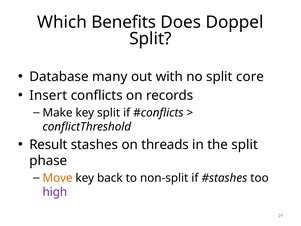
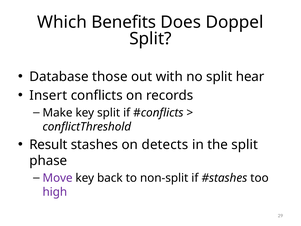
many: many -> those (110, 77)
core: core -> hear (250, 77)
threads: threads -> detects (165, 144)
Move colour: orange -> purple (58, 178)
